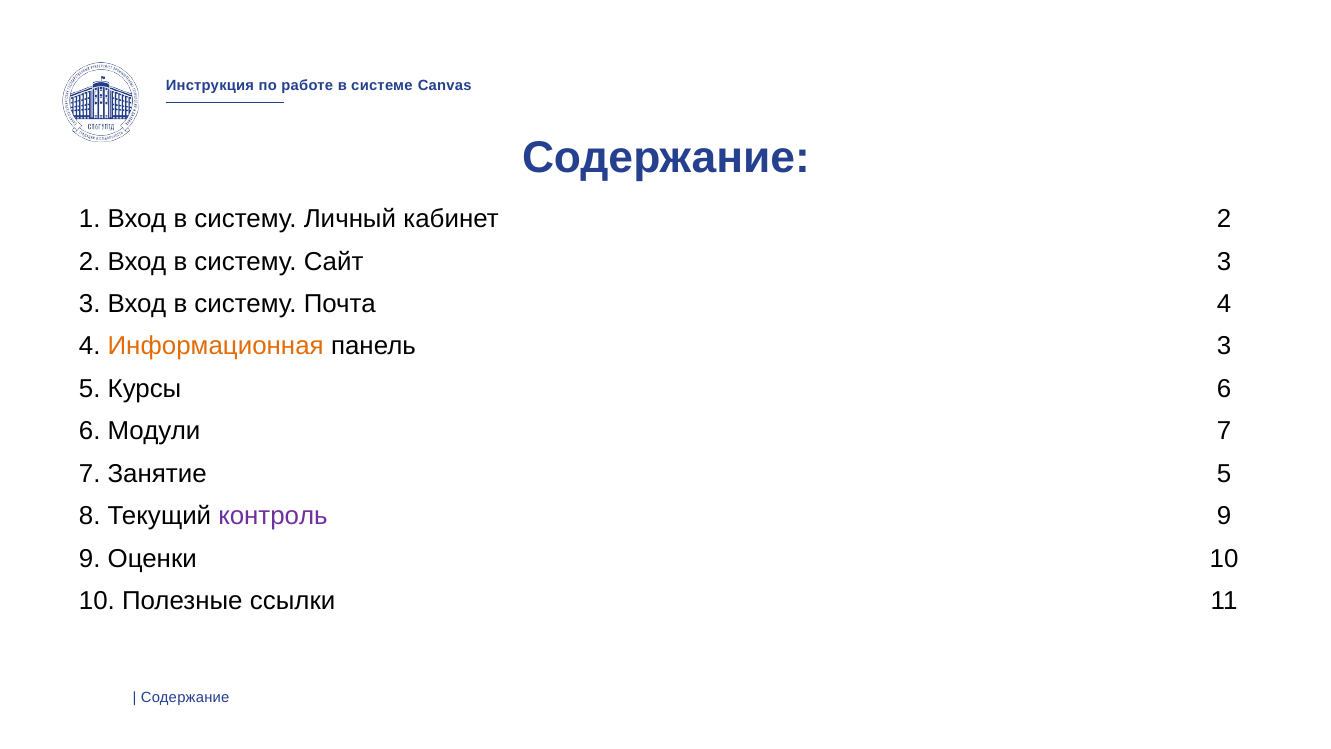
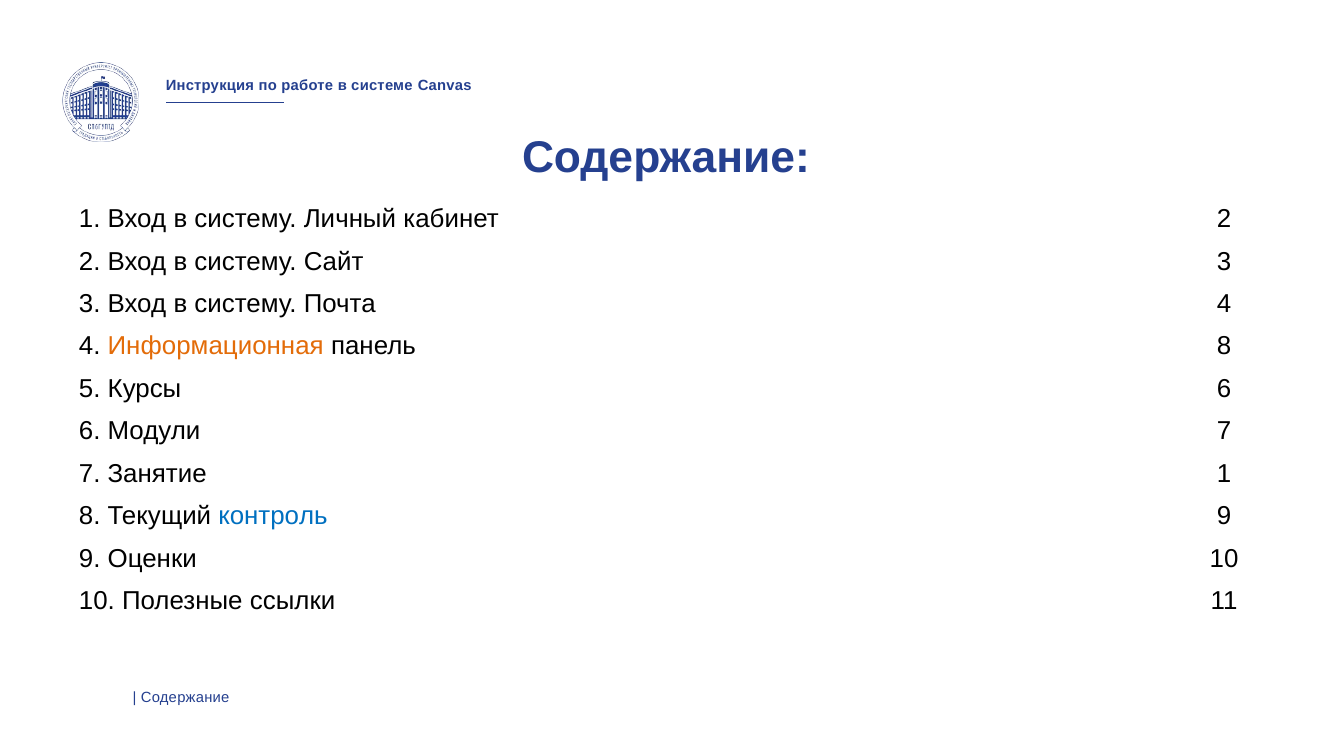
панель 3: 3 -> 8 (1224, 346)
Занятие 5: 5 -> 1 (1224, 474)
контроль colour: purple -> blue (273, 516)
